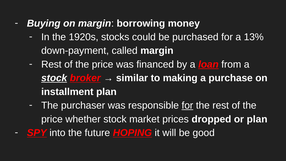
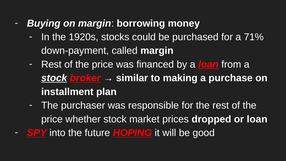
13%: 13% -> 71% (254, 37)
for underline: present -> none (187, 105)
or plan: plan -> loan (257, 119)
